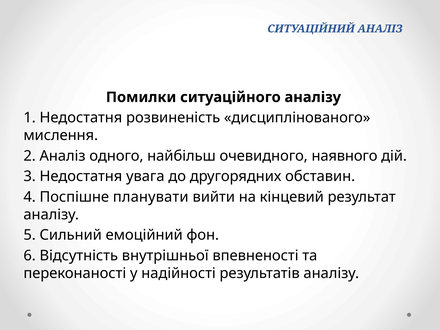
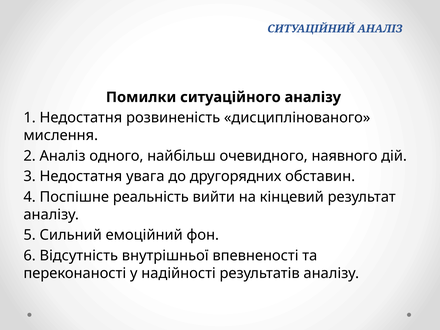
планувати: планувати -> реальність (151, 197)
